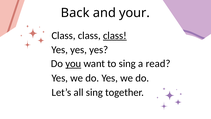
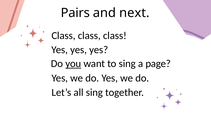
Back: Back -> Pairs (75, 13)
your: your -> next (134, 13)
class underline: present -> none (115, 36)
read: read -> page (158, 63)
